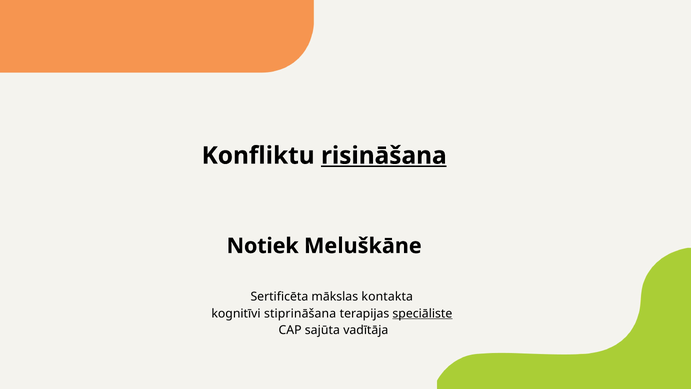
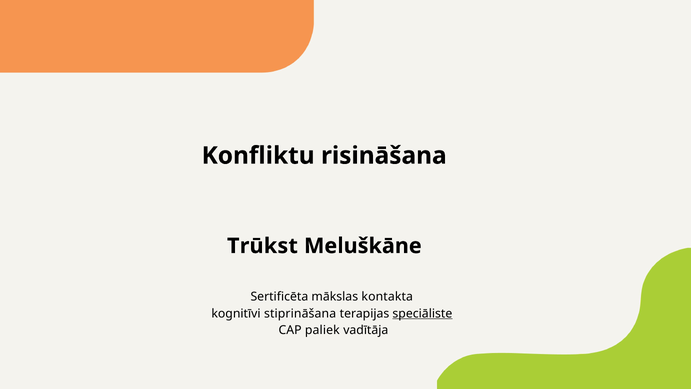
risināšana underline: present -> none (384, 156)
Notiek: Notiek -> Trūkst (262, 246)
sajūta: sajūta -> paliek (322, 330)
